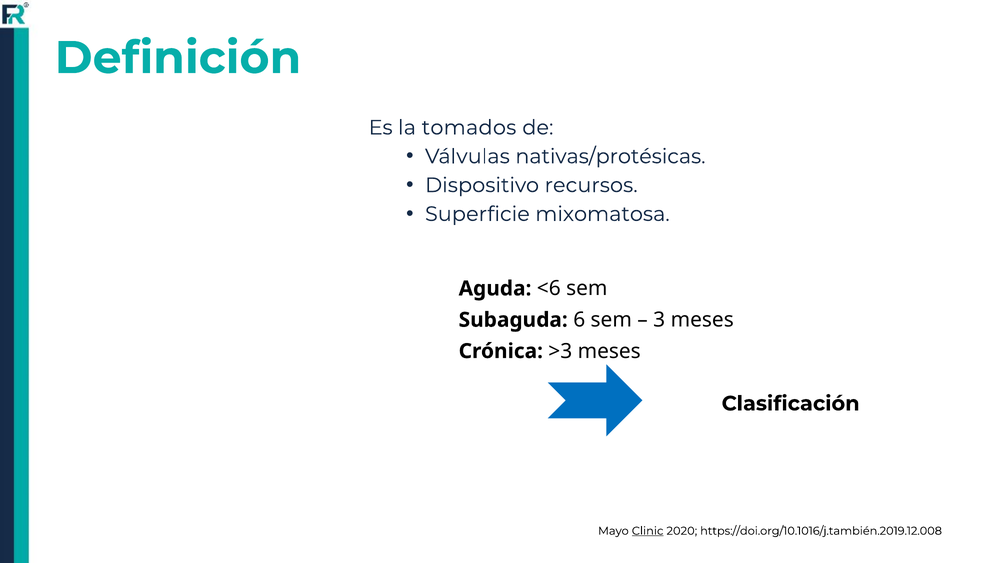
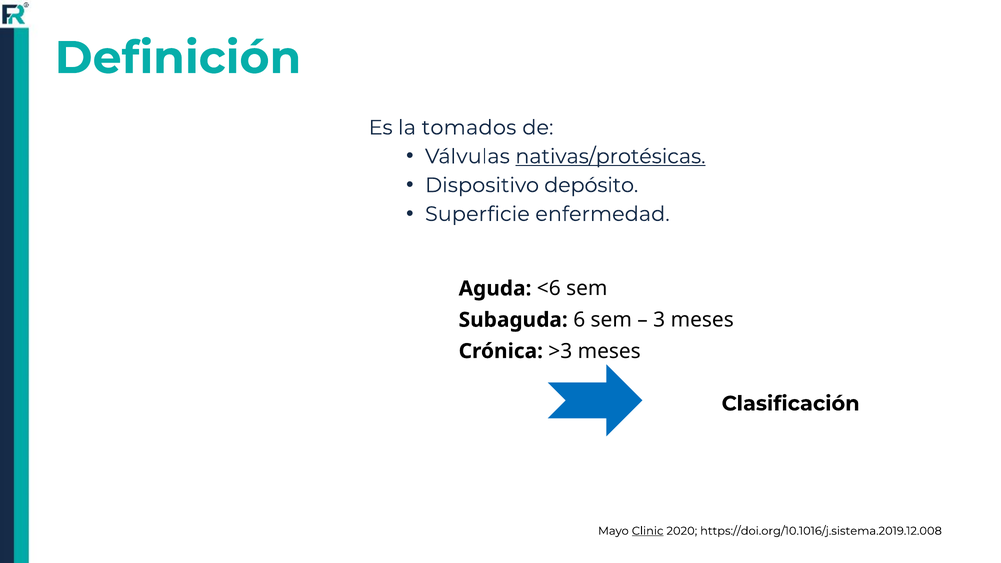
nativas/protésicas underline: none -> present (610, 156)
recursos: recursos -> depósito (591, 185)
mixomatosa: mixomatosa -> enfermedad (602, 214)
https://doi.org/10.1016/j.también.2019.12.008: https://doi.org/10.1016/j.también.2019.12.008 -> https://doi.org/10.1016/j.sistema.2019.12.008 (821, 531)
